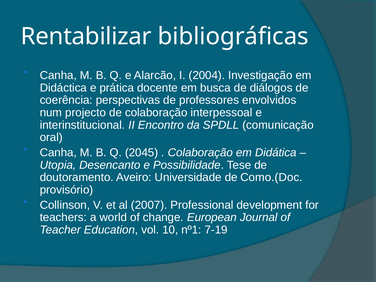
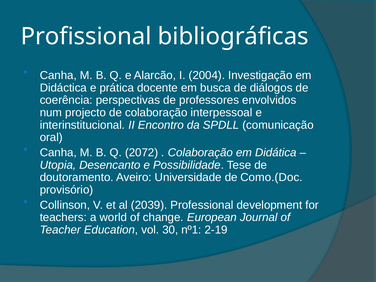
Rentabilizar: Rentabilizar -> Profissional (86, 36)
2045: 2045 -> 2072 (142, 153)
2007: 2007 -> 2039 (149, 205)
10: 10 -> 30 (170, 230)
7-19: 7-19 -> 2-19 (216, 230)
